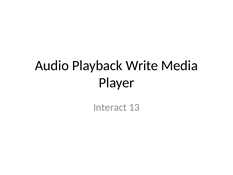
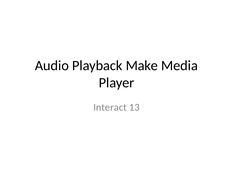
Write: Write -> Make (142, 65)
